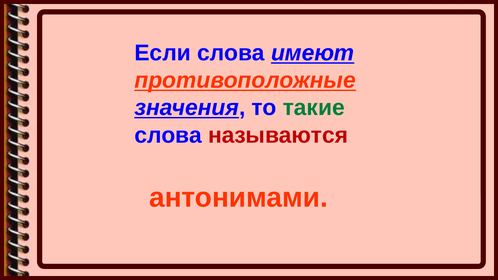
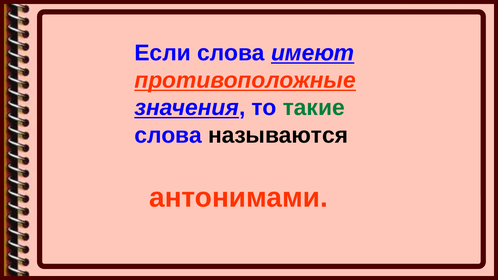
называются colour: red -> black (278, 135)
